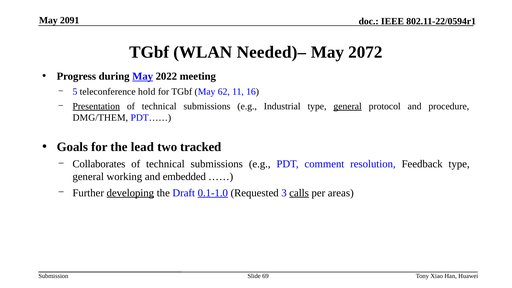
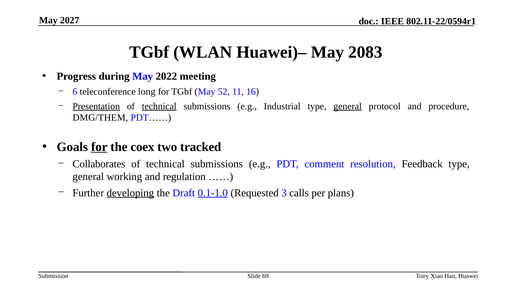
2091: 2091 -> 2027 (70, 20)
Needed)–: Needed)– -> Huawei)– (271, 52)
2072: 2072 -> 2083 (365, 52)
May underline: present -> none (143, 76)
5: 5 -> 6 (75, 92)
hold: hold -> long (147, 92)
62: 62 -> 52 (224, 92)
technical underline: none -> present (159, 106)
for underline: none -> present (99, 147)
lead: lead -> coex (142, 147)
embedded: embedded -> regulation (184, 177)
calls underline: present -> none (299, 193)
areas: areas -> plans (341, 193)
